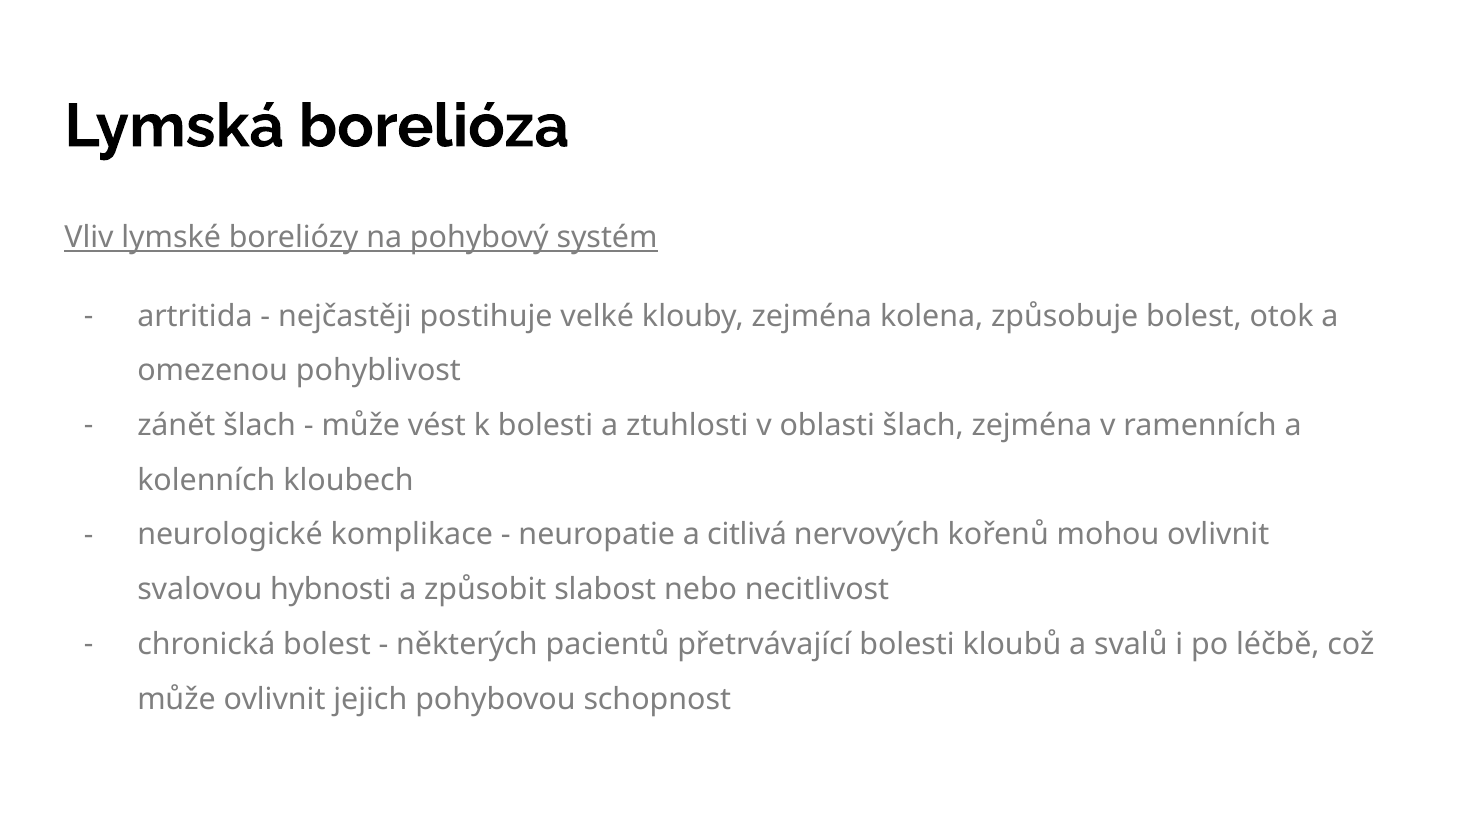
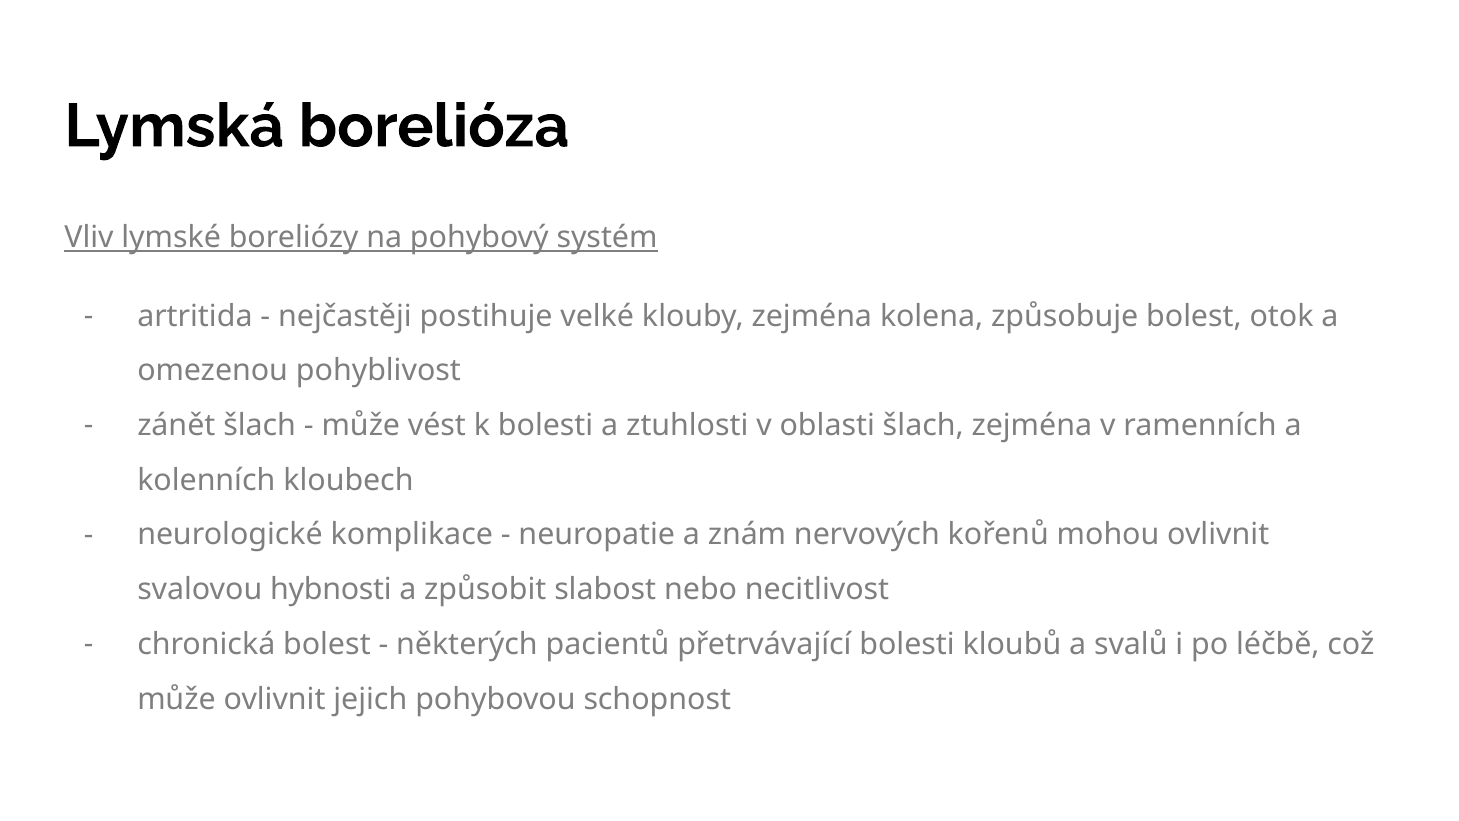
citlivá: citlivá -> znám (747, 535)
